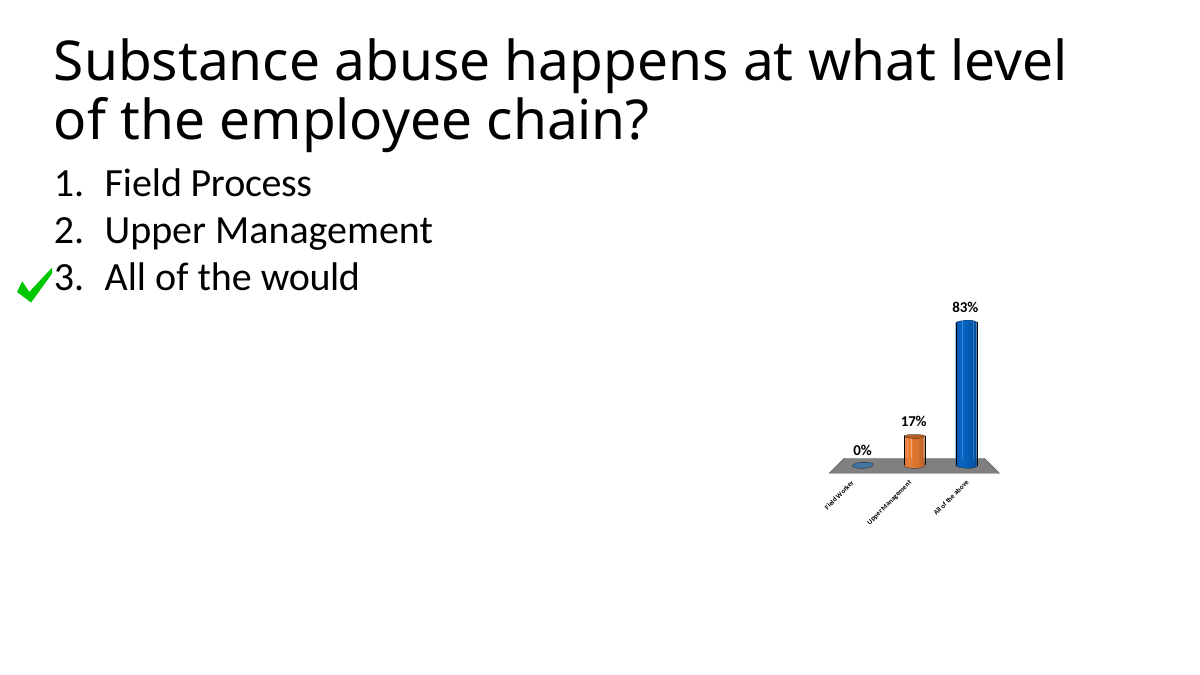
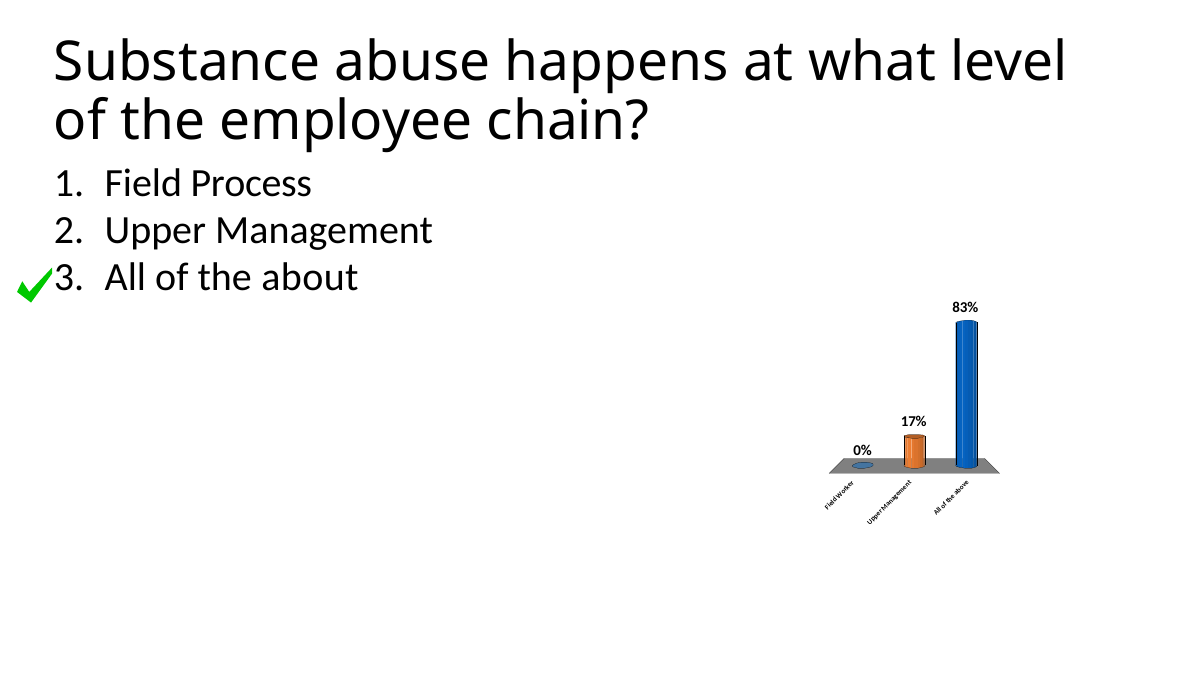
would: would -> about (310, 277)
